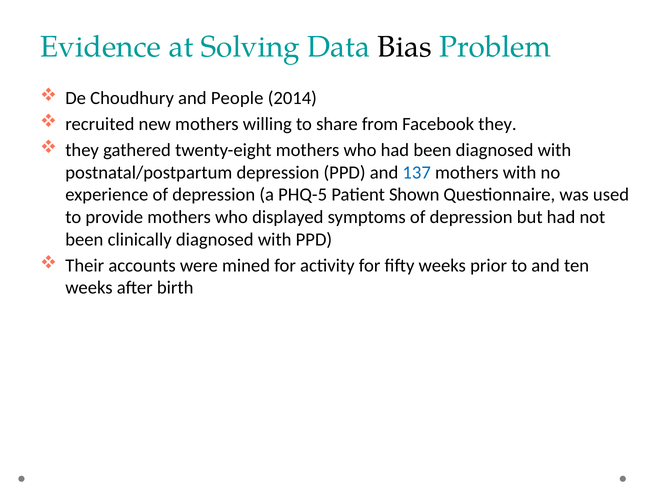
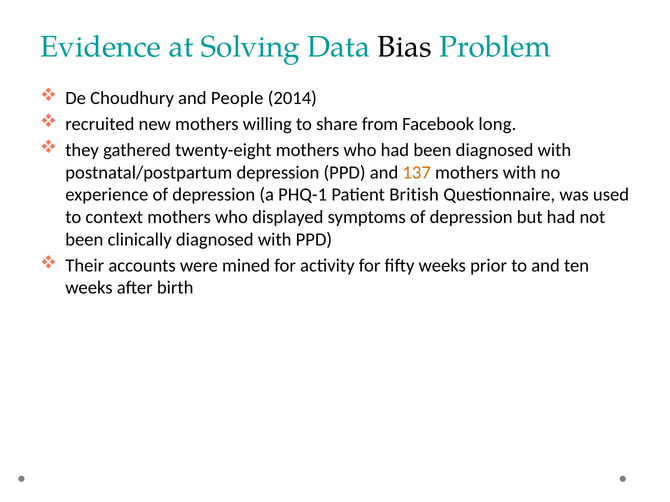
Facebook they: they -> long (497, 124)
137 colour: blue -> orange (417, 173)
PHQ-5: PHQ-5 -> PHQ-1 (303, 195)
Shown: Shown -> British (414, 195)
provide: provide -> context (114, 217)
